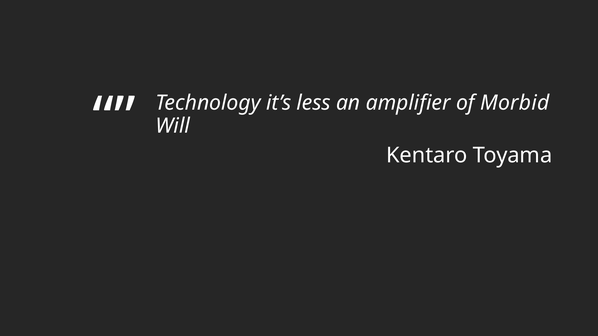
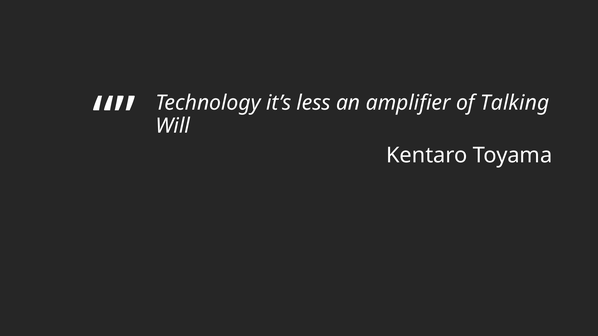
Morbid: Morbid -> Talking (515, 103)
